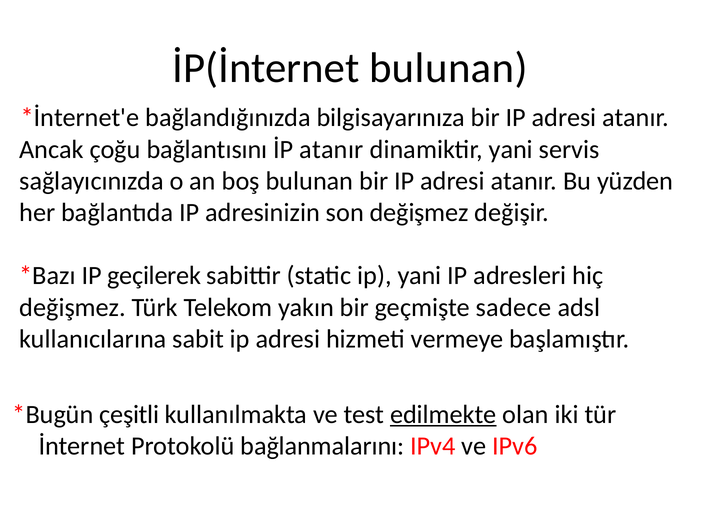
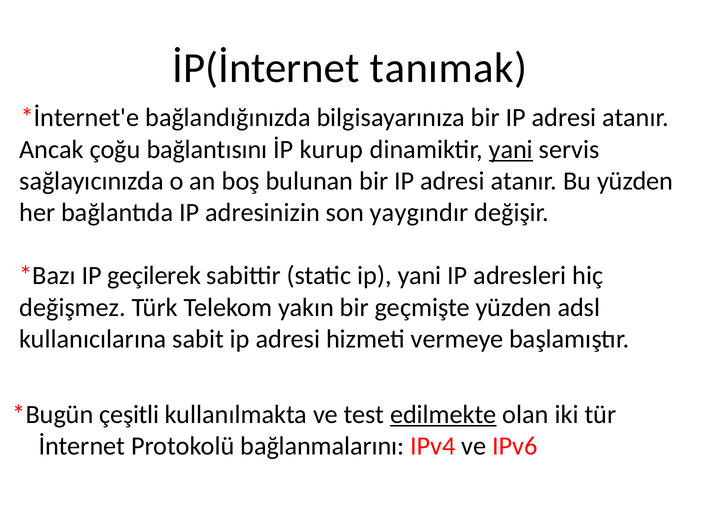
İP(İnternet bulunan: bulunan -> tanımak (448, 68)
İP atanır: atanır -> kurup (331, 149)
yani underline: none -> present (511, 149)
son değişmez: değişmez -> yaygındır (419, 212)
geçmişte sadece: sadece -> yüzden (514, 307)
